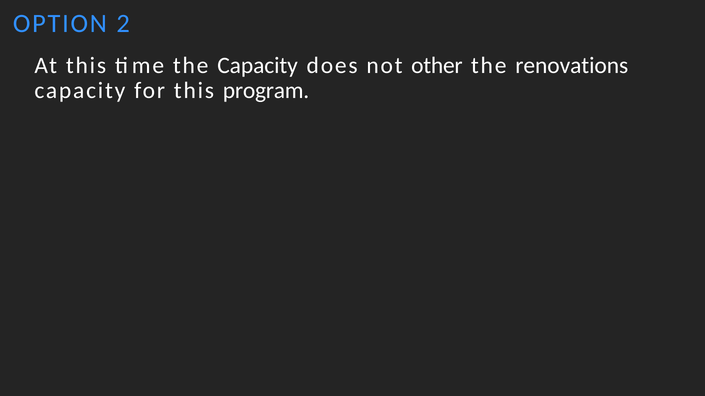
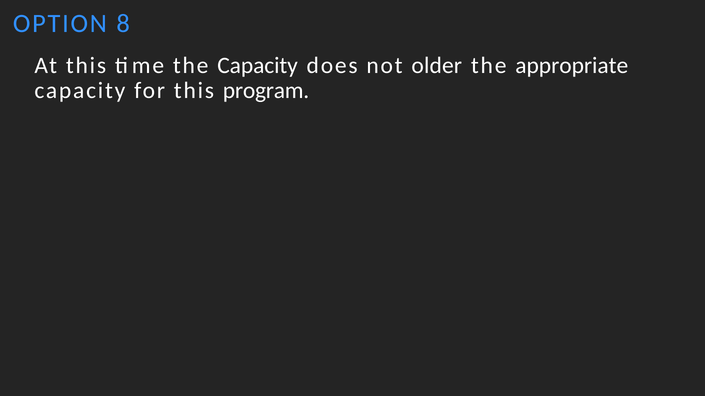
2: 2 -> 8 (123, 24)
other: other -> older (437, 65)
renovations: renovations -> appropriate (572, 65)
